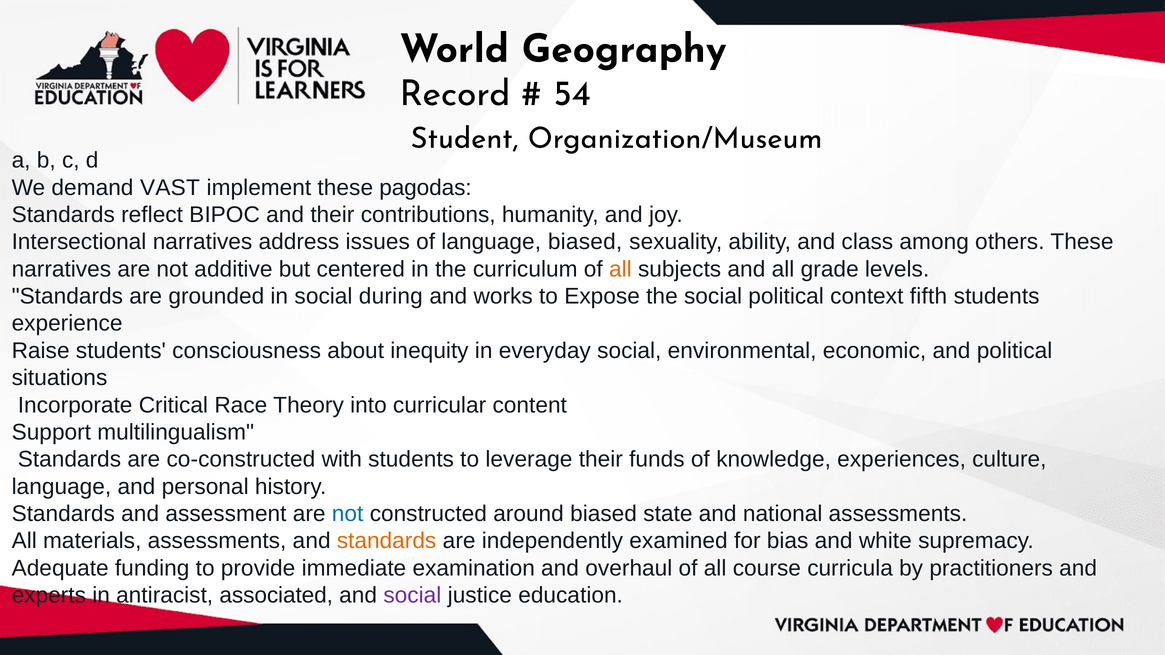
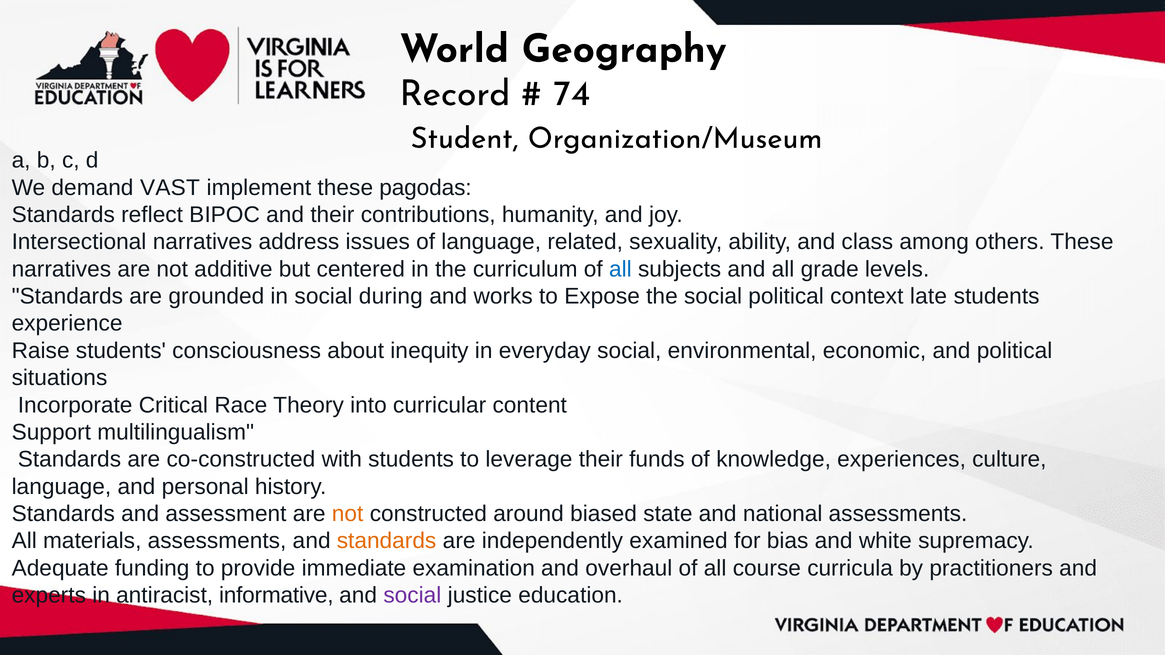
54: 54 -> 74 (572, 93)
language biased: biased -> related (585, 242)
all colour: orange -> blue (620, 269)
fifth: fifth -> late (928, 296)
not colour: blue -> orange (348, 514)
associated: associated -> informative (276, 596)
